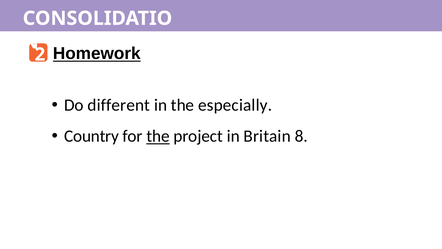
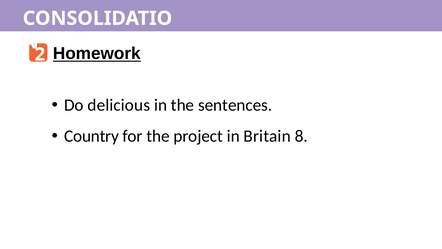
different: different -> delicious (119, 105)
especially: especially -> sentences (235, 105)
the underline: present -> none (158, 136)
